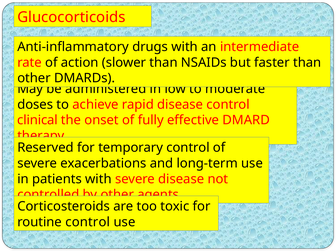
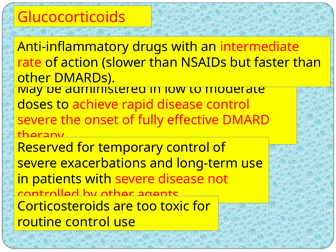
clinical: clinical -> severe (37, 120)
